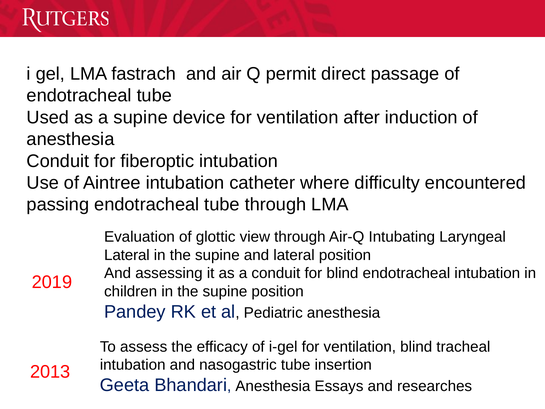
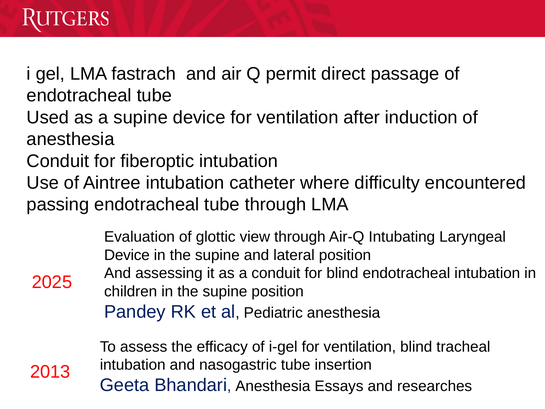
Lateral: Lateral -> Device (127, 255)
2019: 2019 -> 2025 (52, 282)
